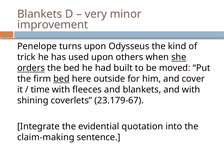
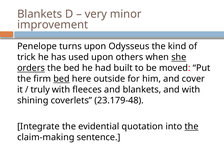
time: time -> truly (40, 90)
23.179-67: 23.179-67 -> 23.179-48 (119, 100)
the underline: none -> present (191, 127)
